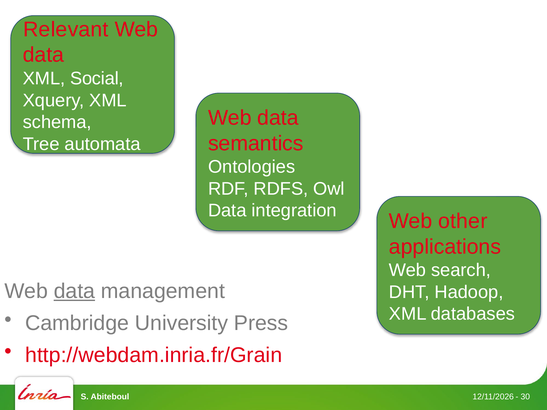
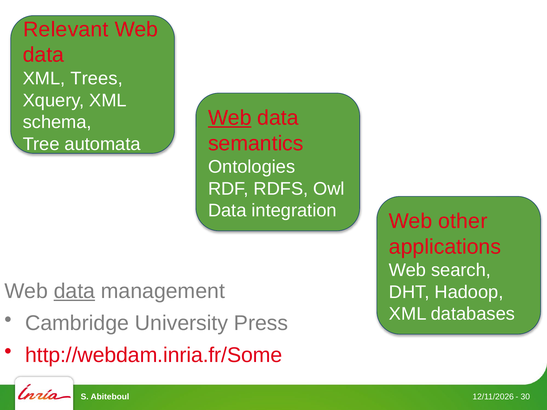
Social: Social -> Trees (97, 79)
Web underline: none -> present (230, 118)
http://webdam.inria.fr/Grain: http://webdam.inria.fr/Grain -> http://webdam.inria.fr/Some (154, 355)
